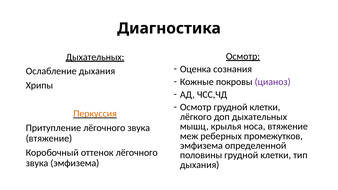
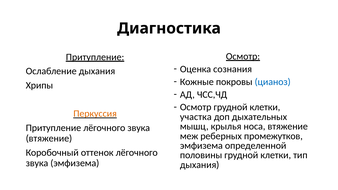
Дыхательных: Дыхательных -> Притупление (95, 57)
цианоз colour: purple -> blue (273, 82)
лёгкого: лёгкого -> участка (196, 117)
